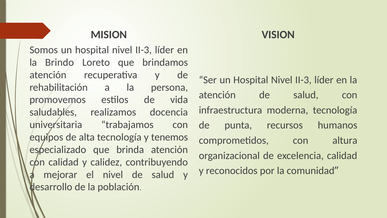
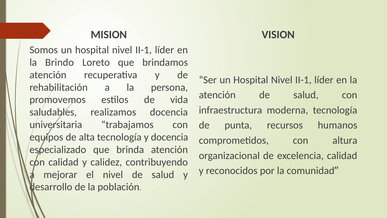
II-3: II-3 -> II-1 (144, 50)
II-3: II-3 -> II-1 (303, 80)
y tenemos: tenemos -> docencia (170, 137)
